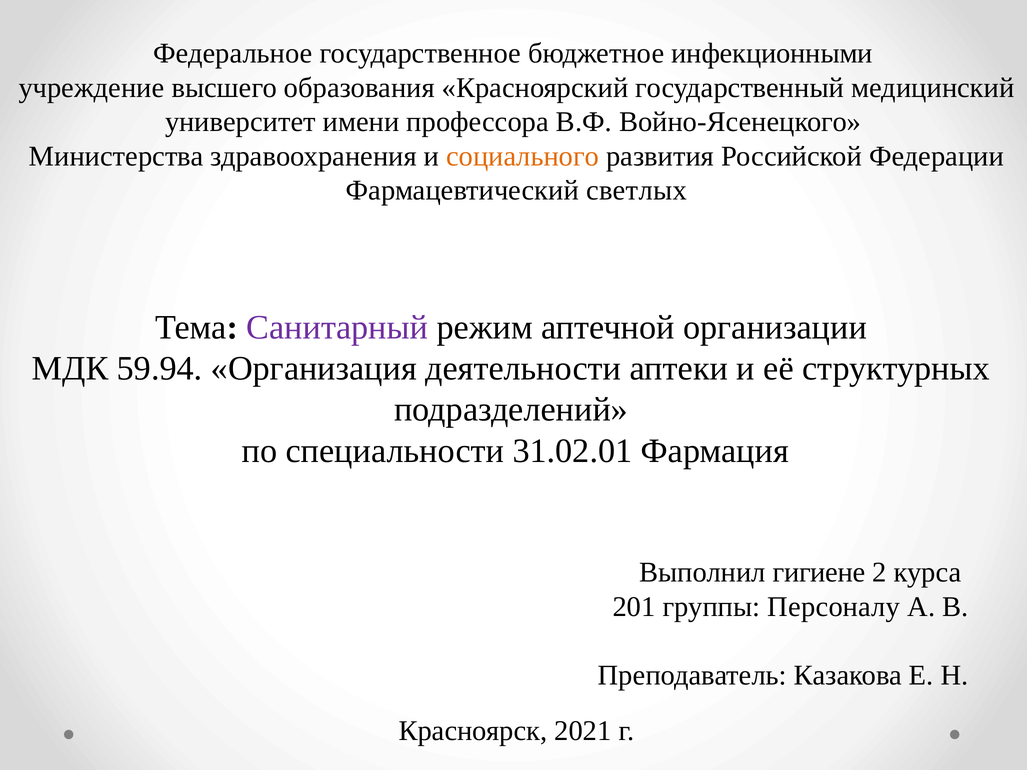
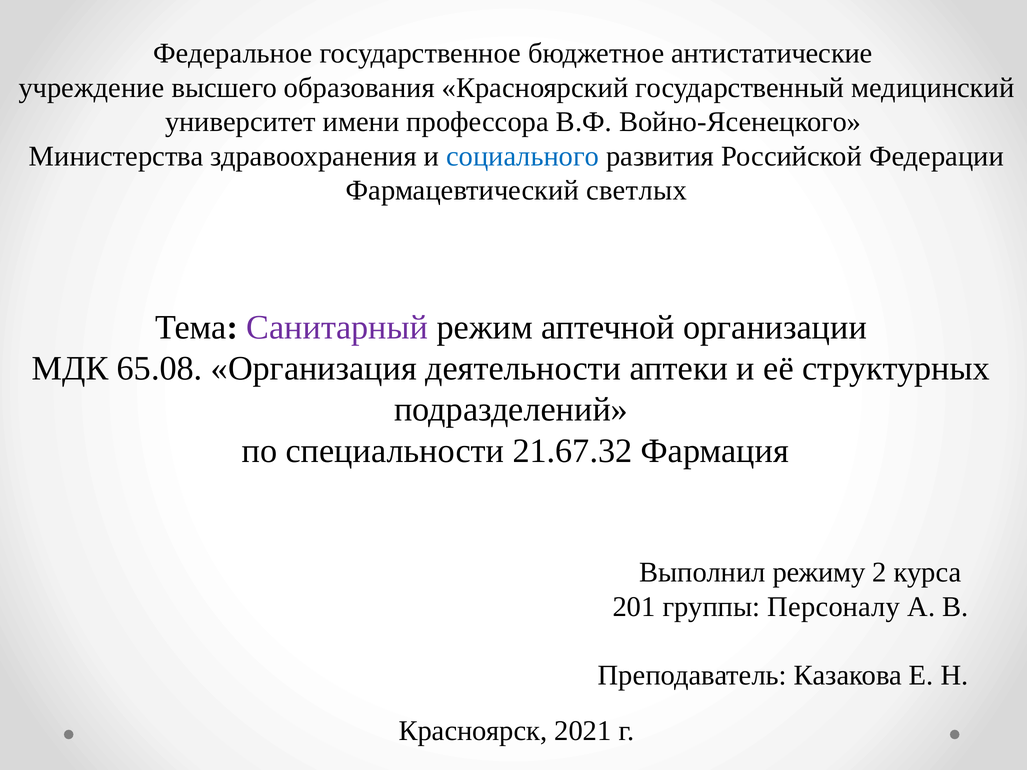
инфекционными: инфекционными -> антистатические (772, 53)
социального colour: orange -> blue (523, 156)
59.94: 59.94 -> 65.08 (160, 369)
31.02.01: 31.02.01 -> 21.67.32 (572, 451)
гигиене: гигиене -> режиму (819, 573)
